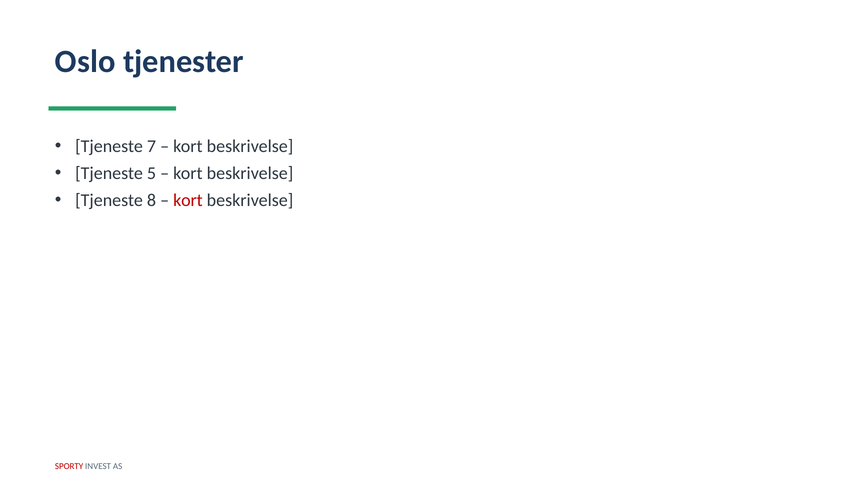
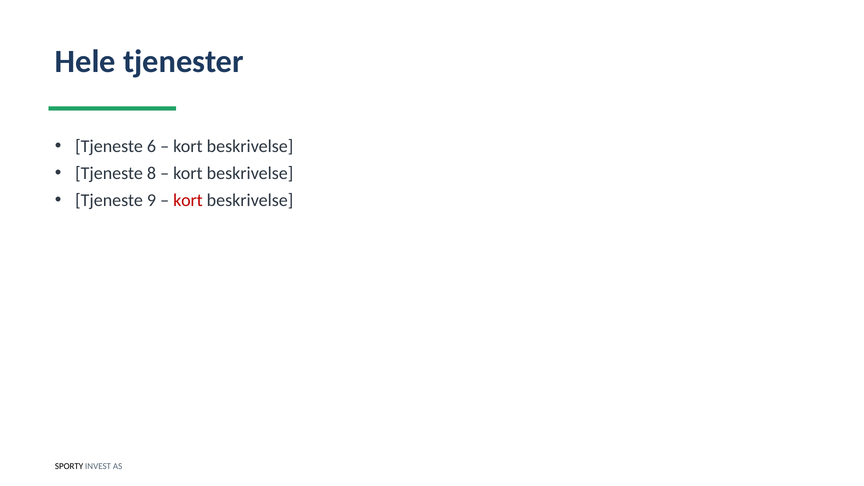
Oslo: Oslo -> Hele (85, 62)
7: 7 -> 6 (151, 146)
5: 5 -> 8 (151, 173)
8: 8 -> 9 (151, 200)
SPORTY colour: red -> black (69, 466)
